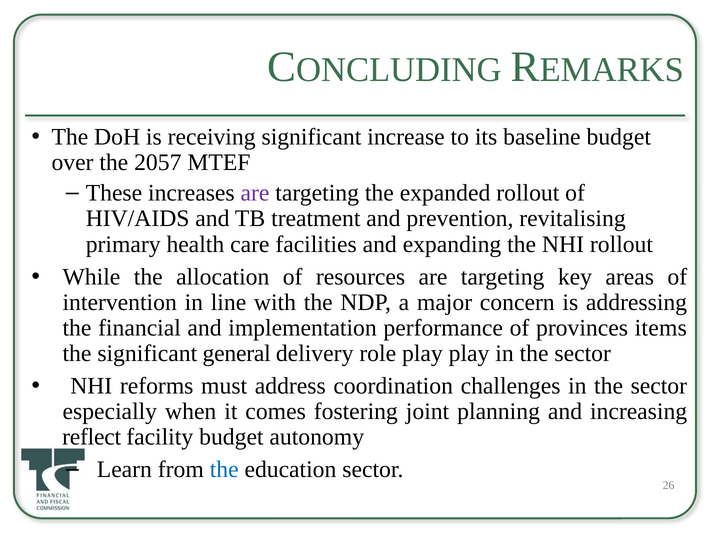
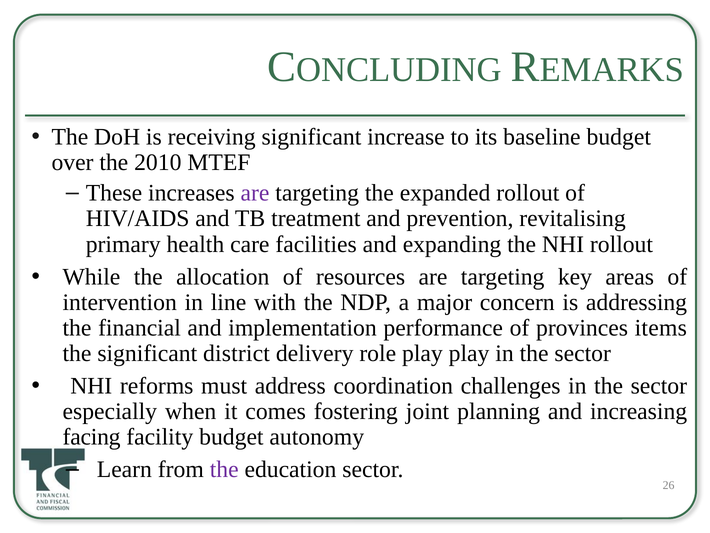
2057: 2057 -> 2010 (158, 162)
general: general -> district (236, 353)
reflect: reflect -> facing (92, 437)
the colour: blue -> purple (224, 469)
